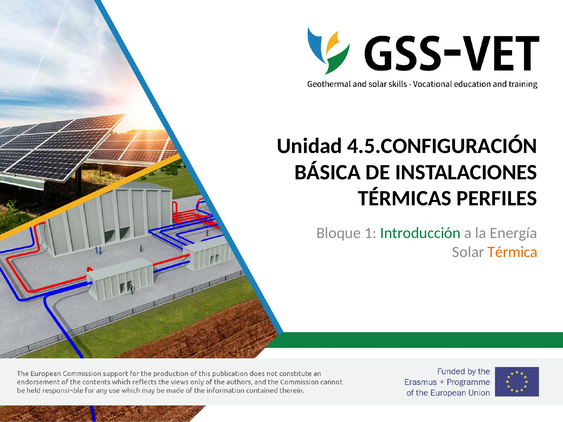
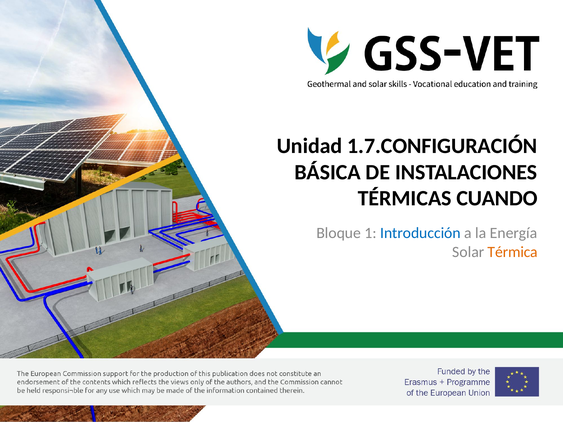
4.5.CONFIGURACIÓN: 4.5.CONFIGURACIÓN -> 1.7.CONFIGURACIÓN (442, 146)
PERFILES: PERFILES -> CUANDO (497, 199)
Introducción colour: green -> blue (420, 233)
